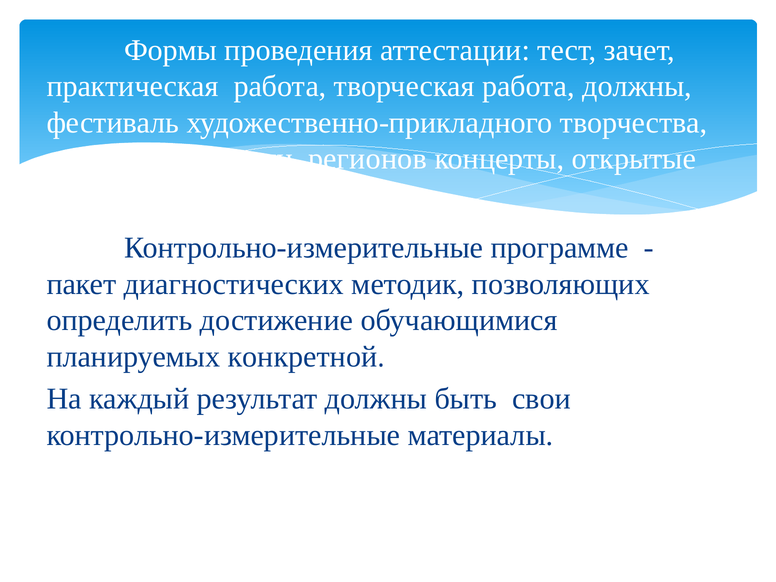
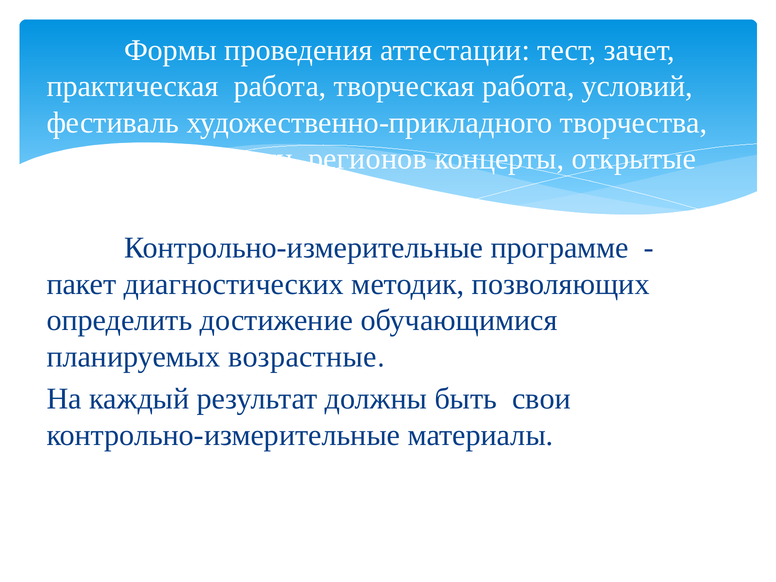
работа должны: должны -> условий (637, 86)
конкретной: конкретной -> возрастные (302, 357)
